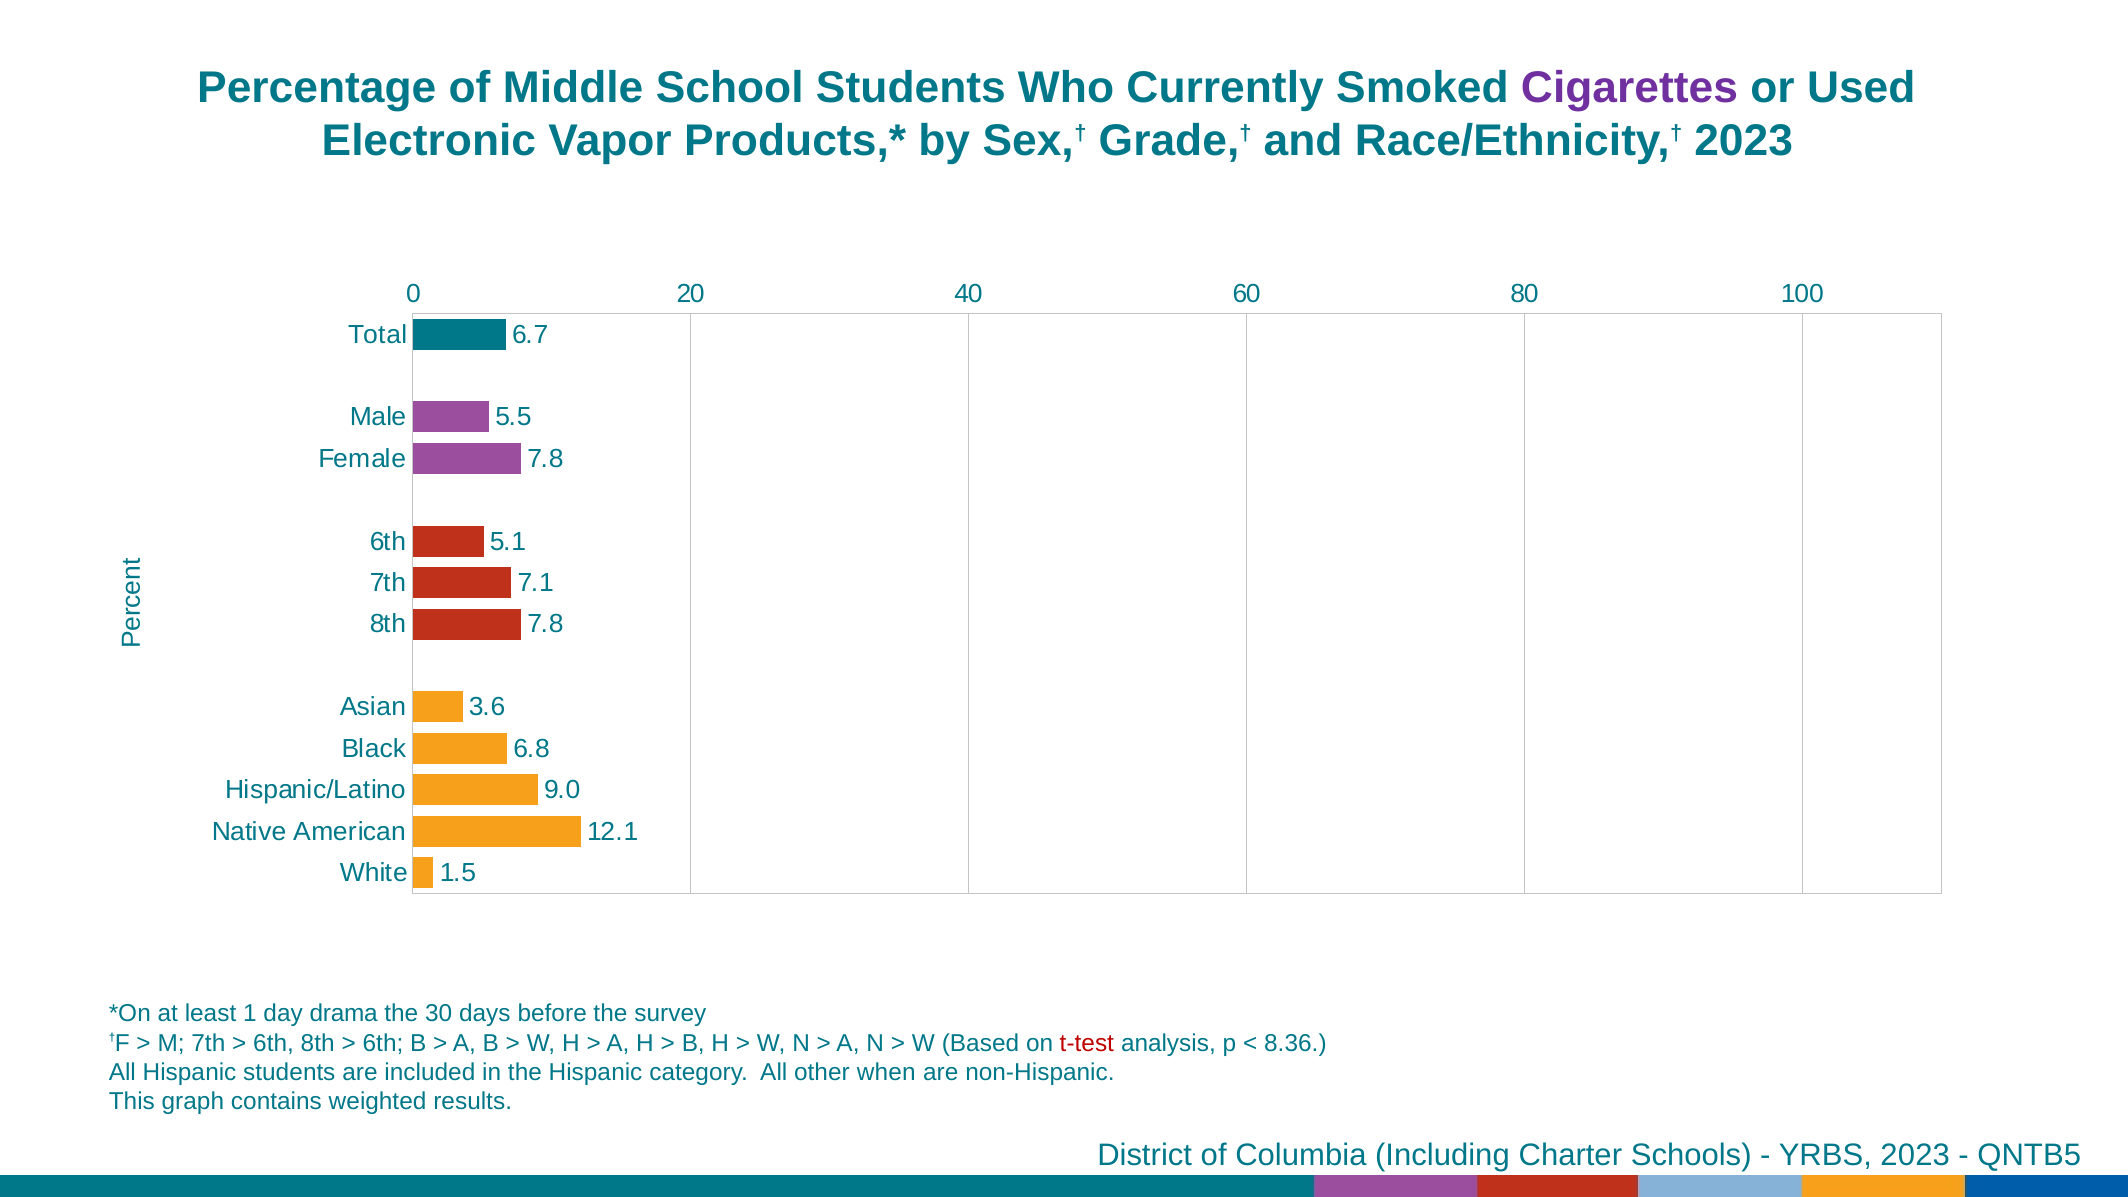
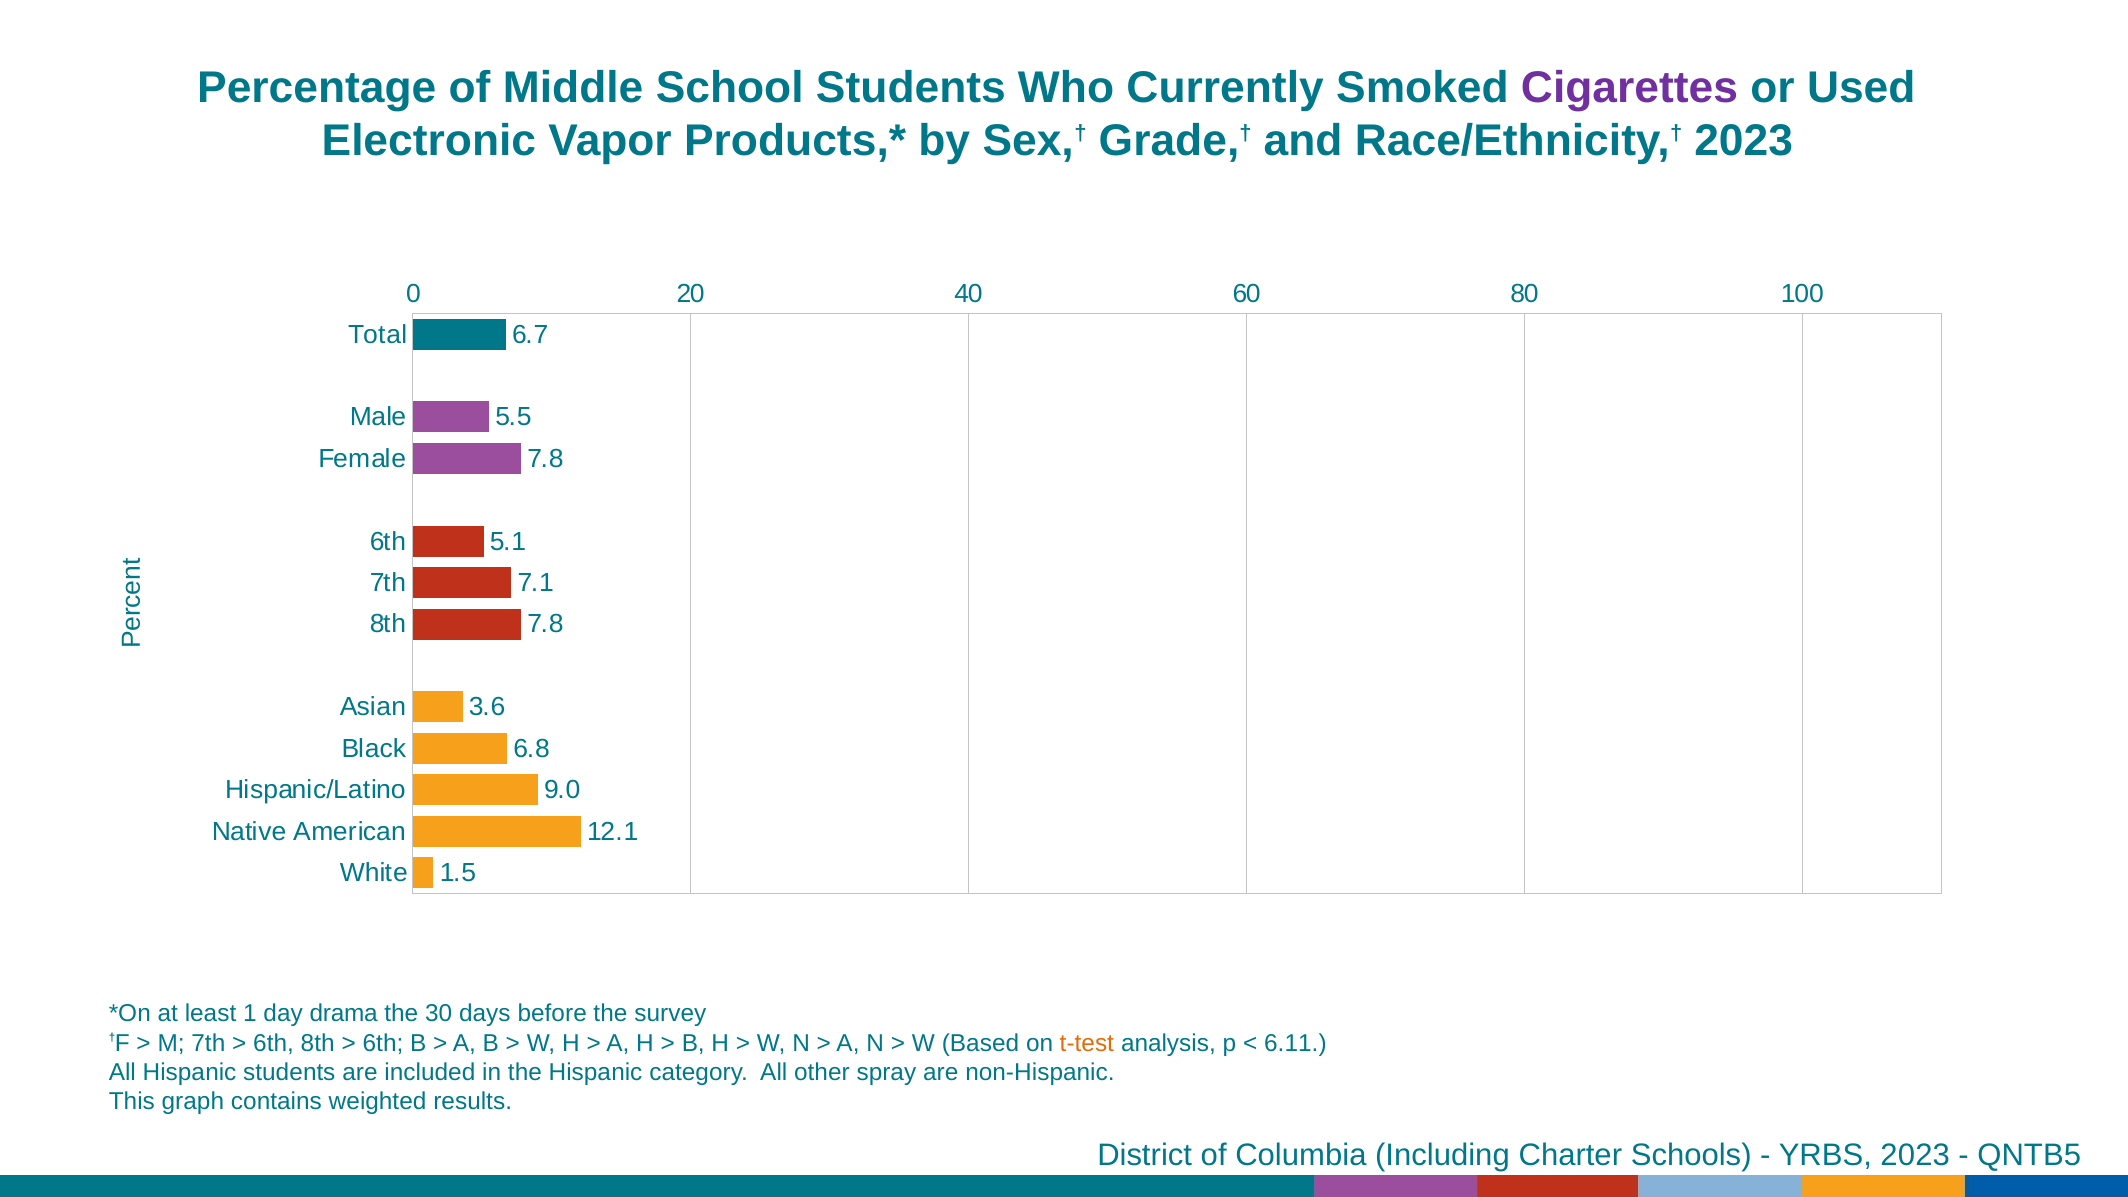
t-test colour: red -> orange (1087, 1043)
8.36: 8.36 -> 6.11 (1295, 1043)
when: when -> spray (886, 1072)
